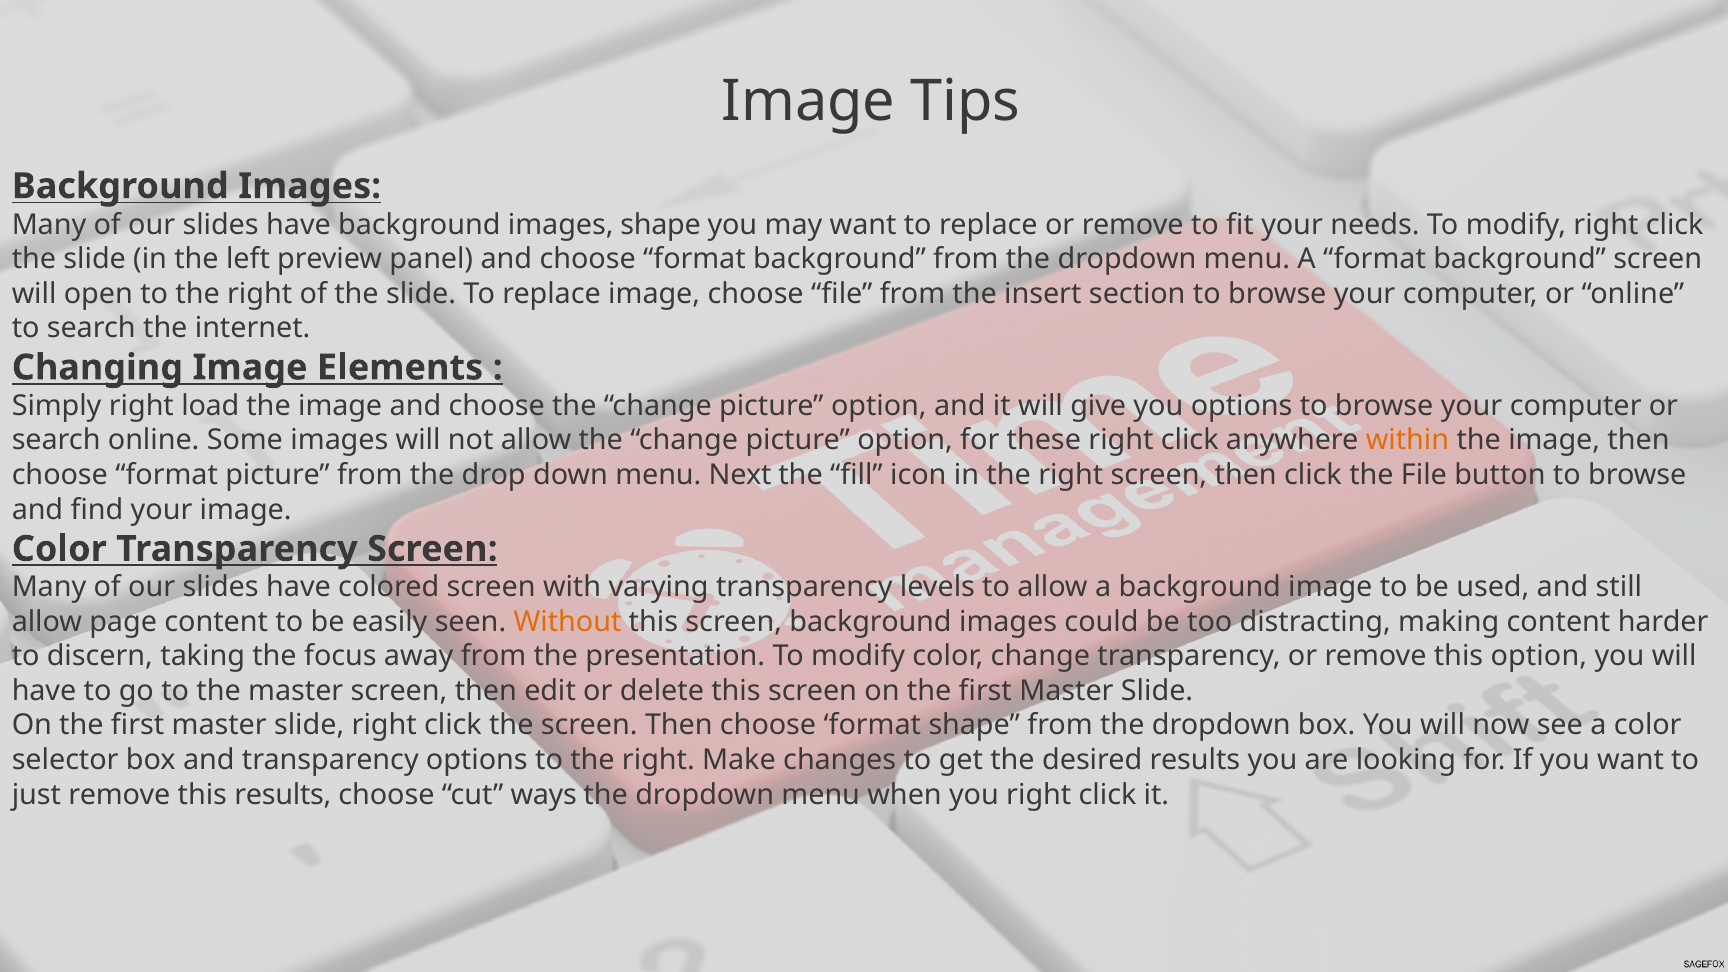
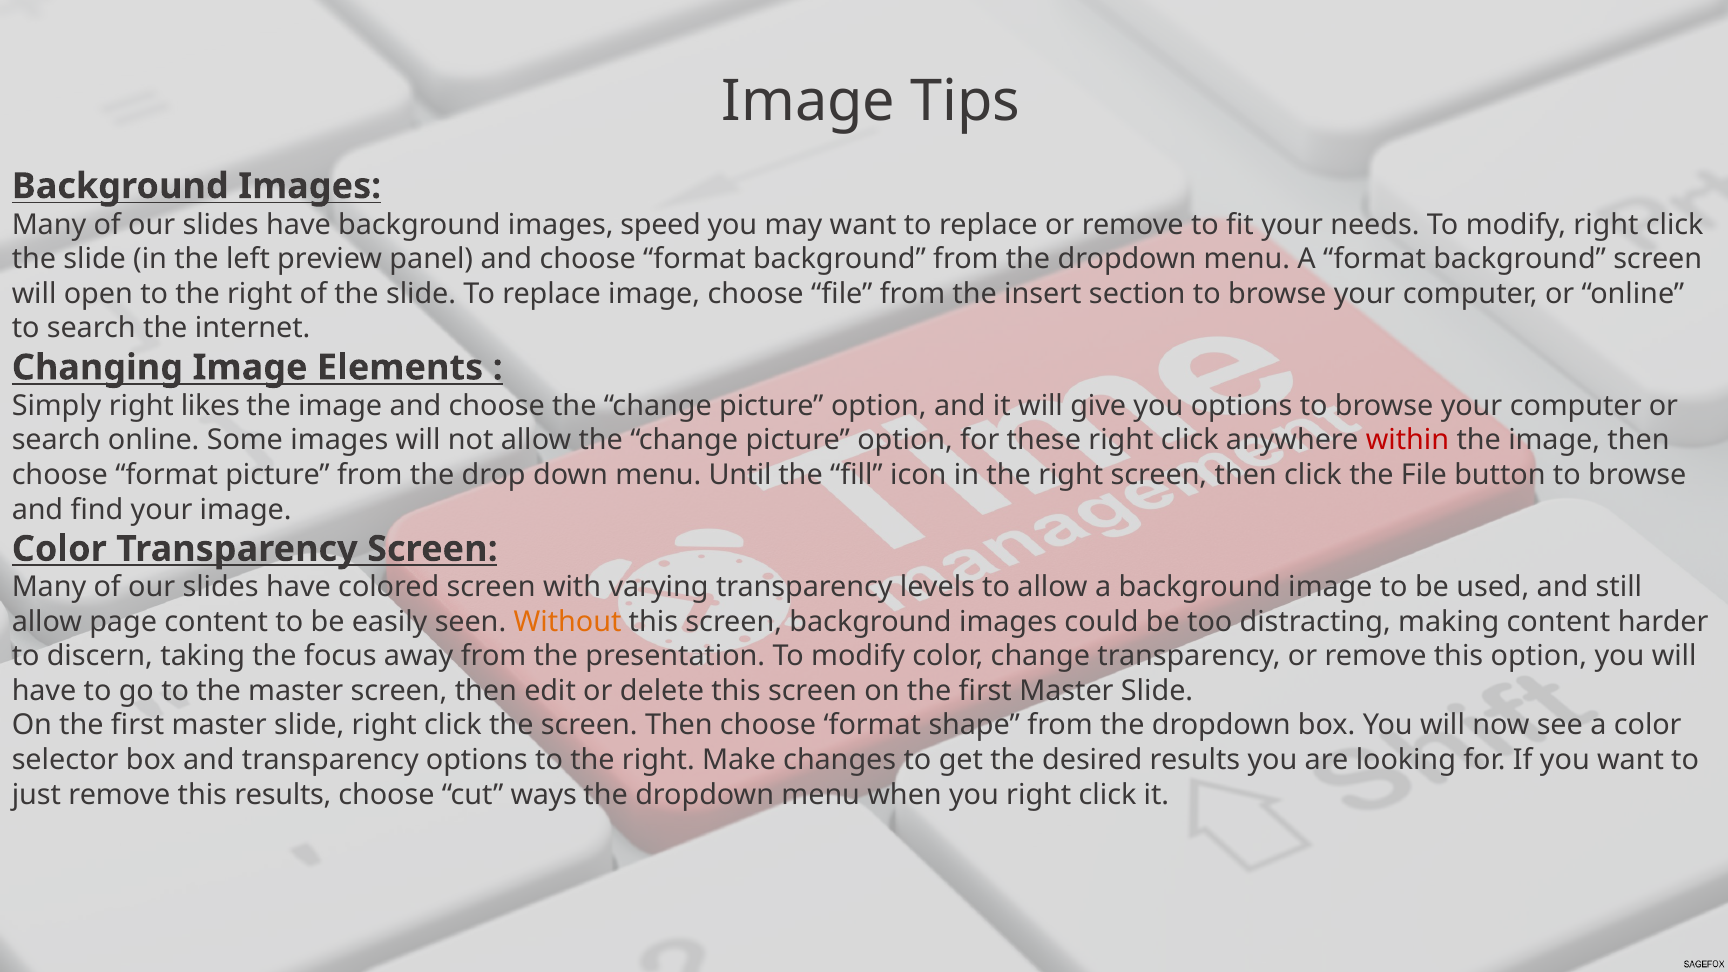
images shape: shape -> speed (661, 225)
load: load -> likes (210, 406)
within colour: orange -> red (1408, 440)
Next: Next -> Until (740, 475)
